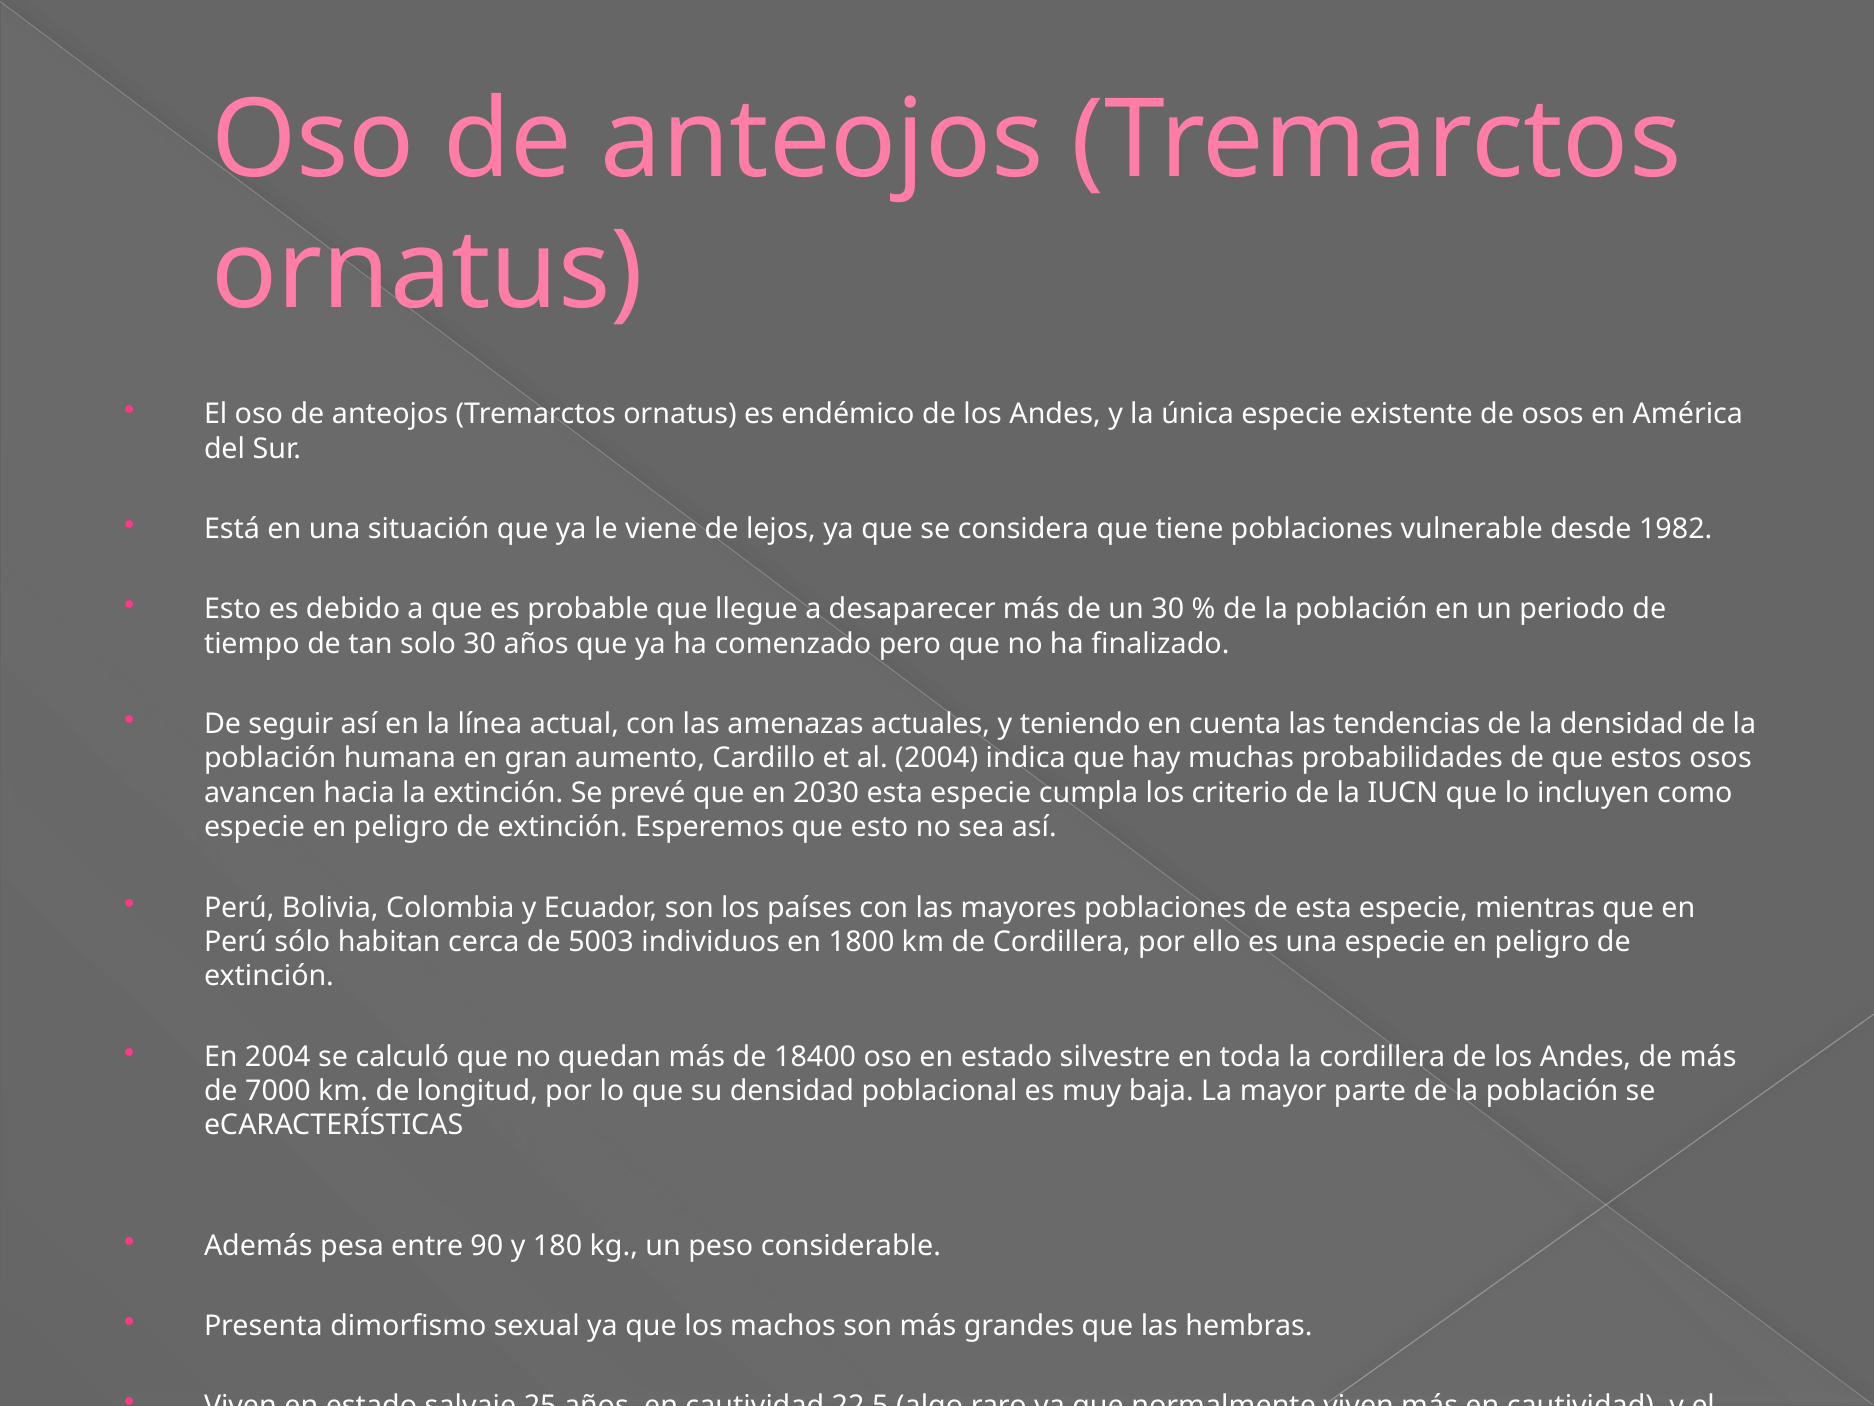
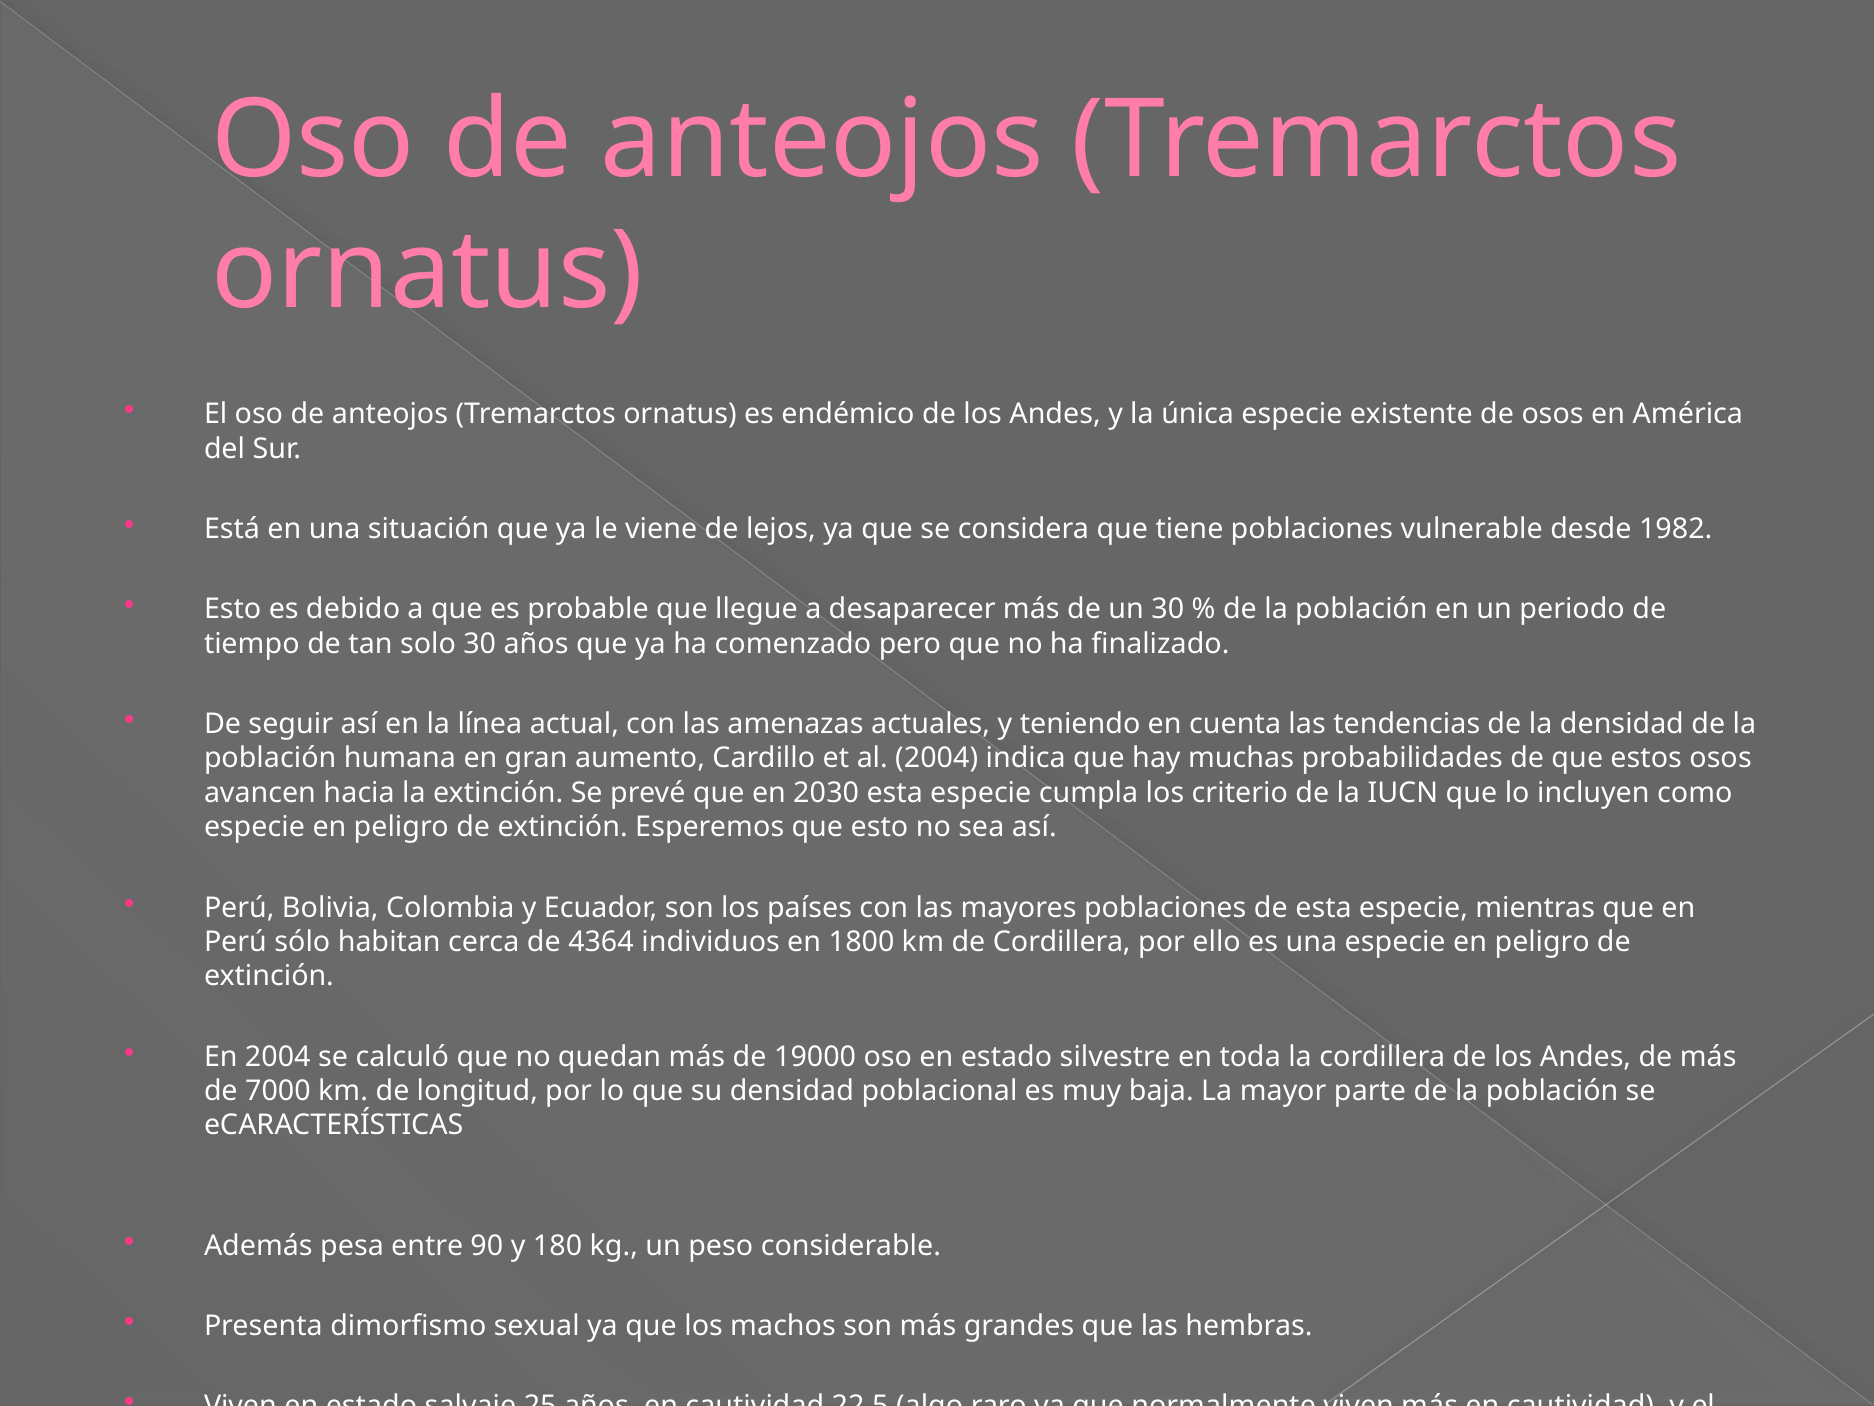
5003: 5003 -> 4364 (601, 942)
18400: 18400 -> 19000 (815, 1056)
